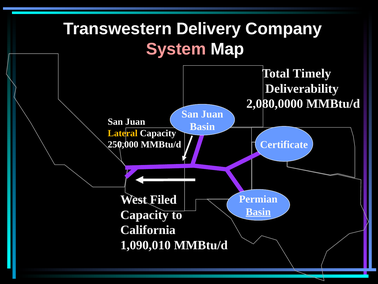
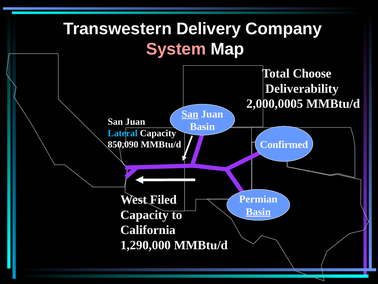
Timely: Timely -> Choose (312, 73)
2,080,0000: 2,080,0000 -> 2,000,0005 (275, 104)
San underline: none -> present (190, 114)
Lateral colour: yellow -> light blue (123, 133)
Certificate: Certificate -> Confirmed (284, 144)
250,000: 250,000 -> 850,090 (123, 144)
1,090,010: 1,090,010 -> 1,290,000 (146, 245)
